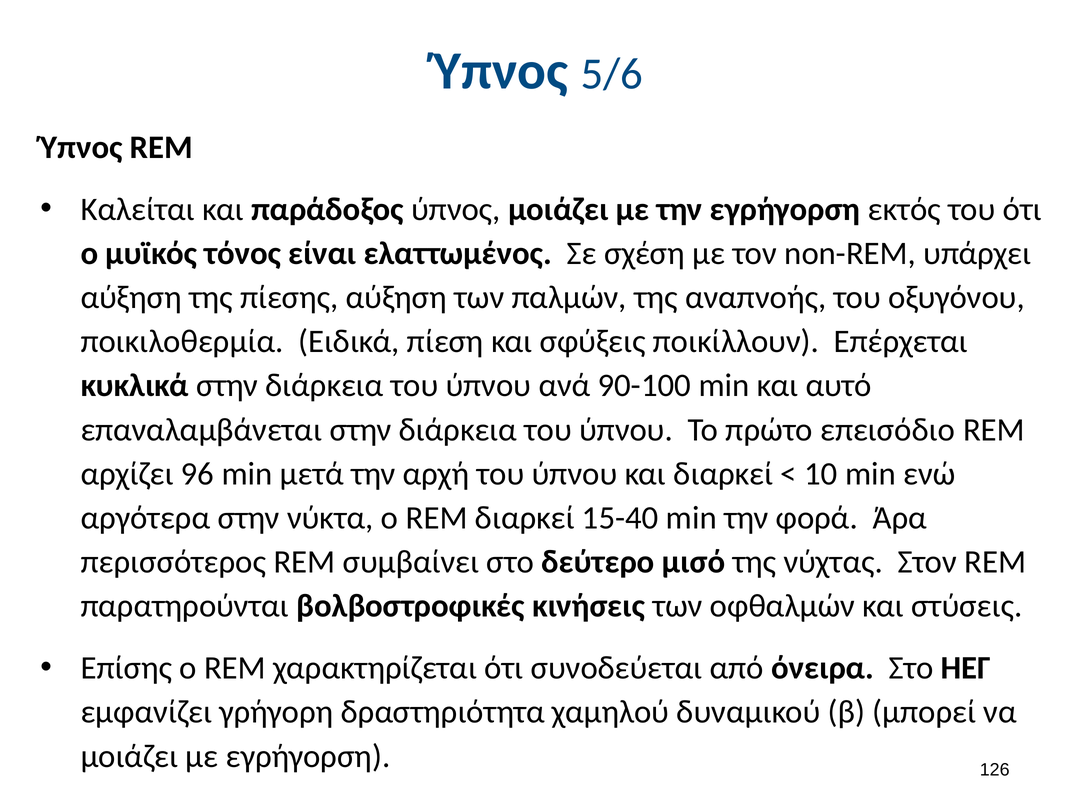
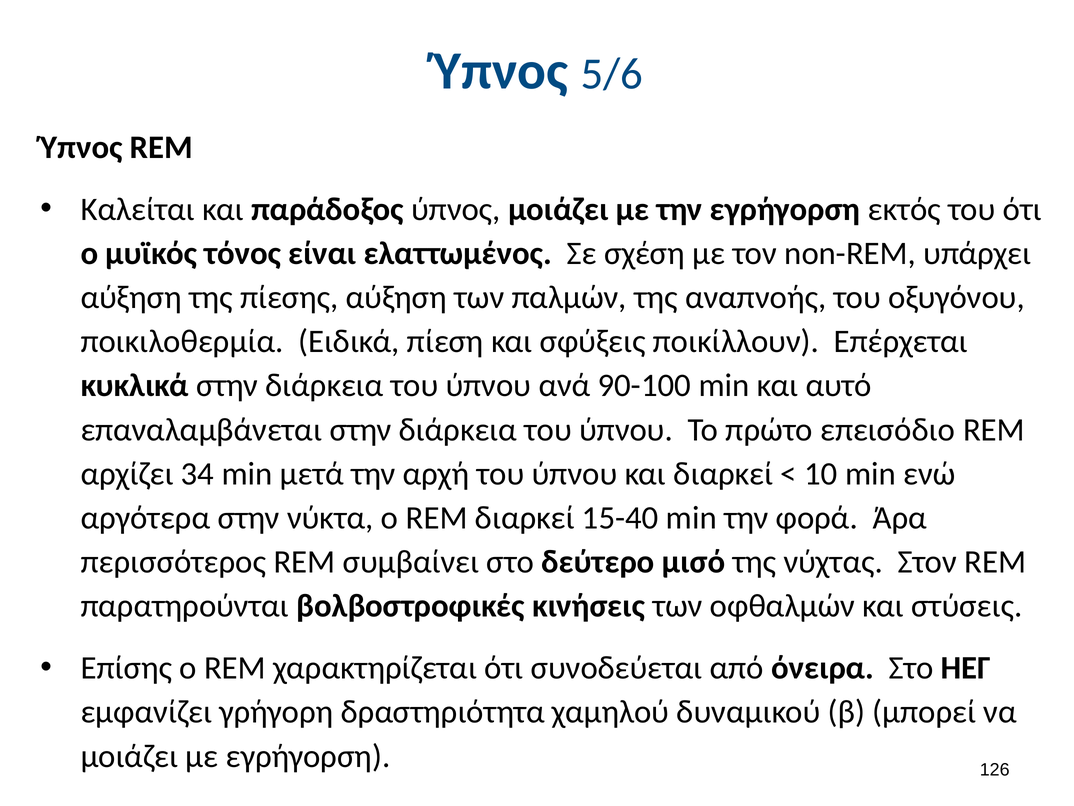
96: 96 -> 34 (198, 474)
